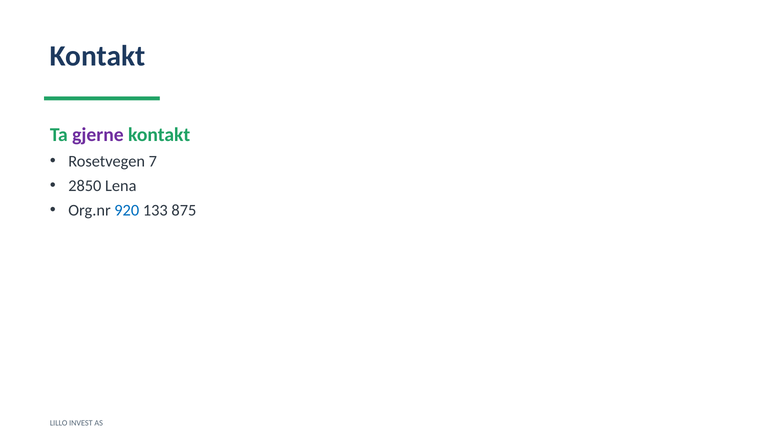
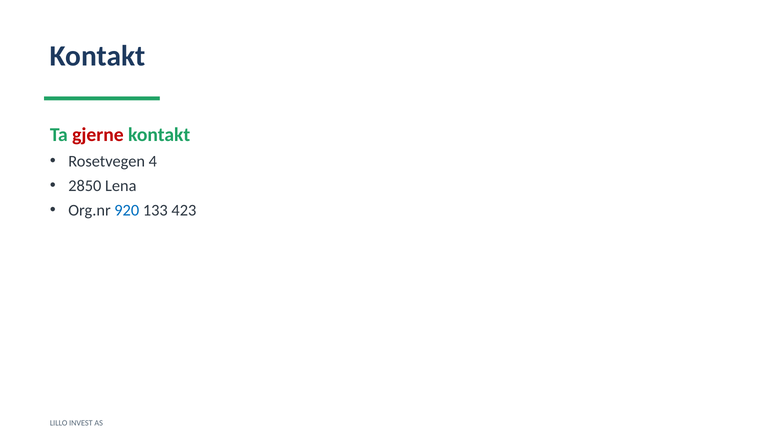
gjerne colour: purple -> red (98, 135)
7: 7 -> 4 (153, 161)
875: 875 -> 423 (184, 210)
